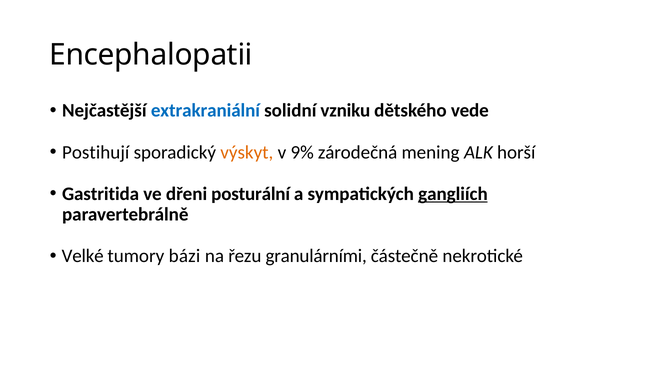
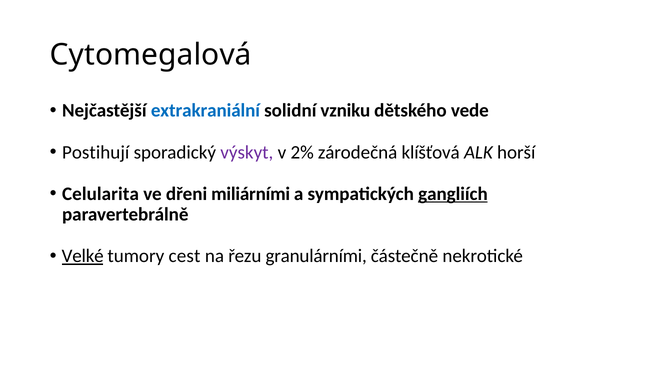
Encephalopatii: Encephalopatii -> Cytomegalová (151, 55)
výskyt colour: orange -> purple (247, 152)
9%: 9% -> 2% (302, 152)
mening: mening -> klíšťová (431, 152)
Gastritida: Gastritida -> Celularita (100, 193)
posturální: posturální -> miliárními (251, 193)
Velké underline: none -> present (83, 256)
bázi: bázi -> cest (185, 256)
